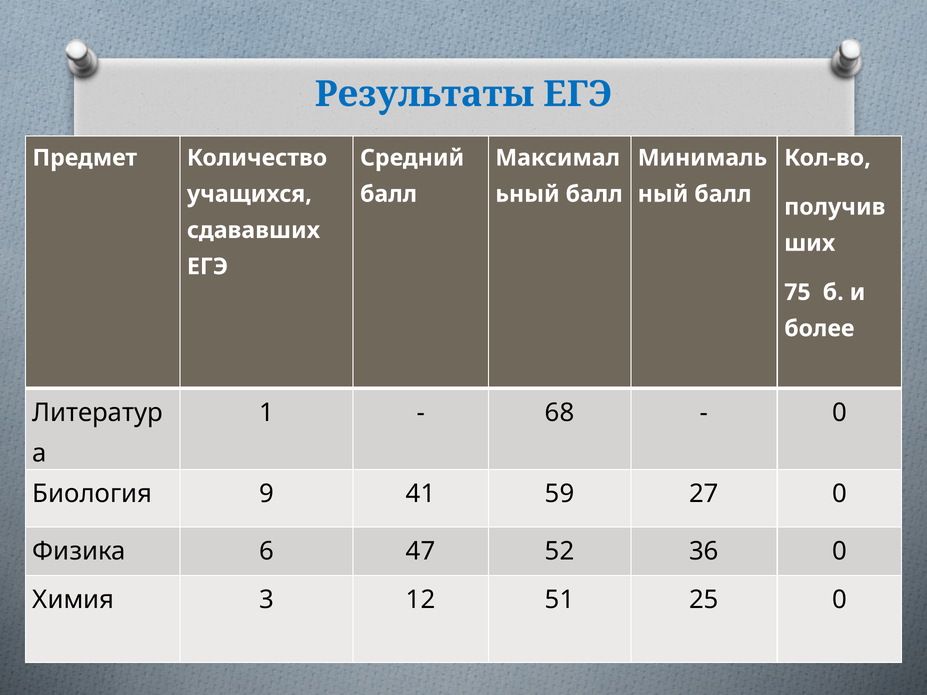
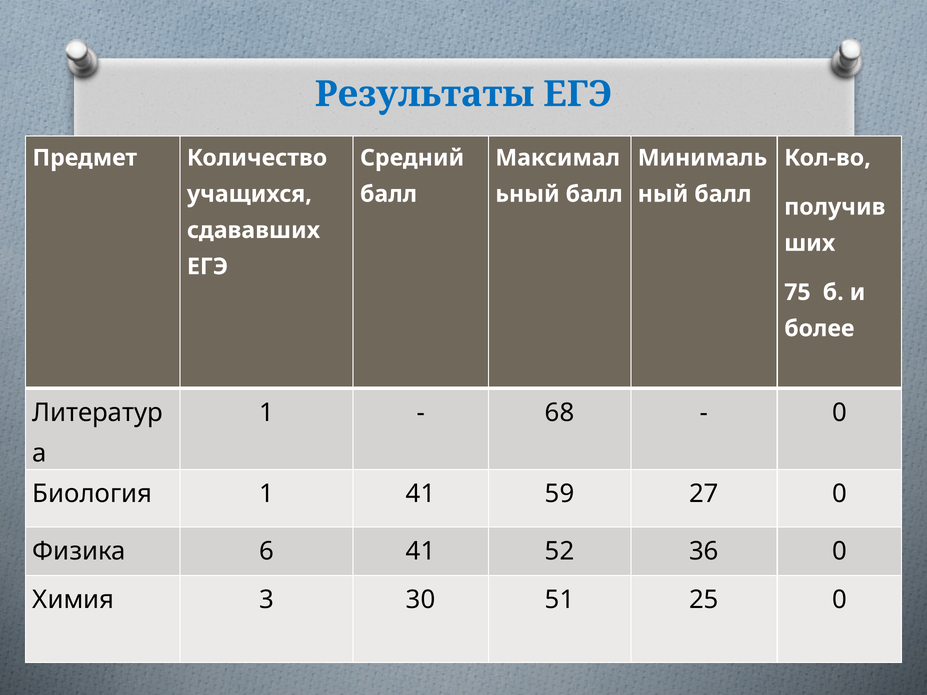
Биология 9: 9 -> 1 (267, 494)
6 47: 47 -> 41 (421, 552)
12: 12 -> 30 (421, 600)
